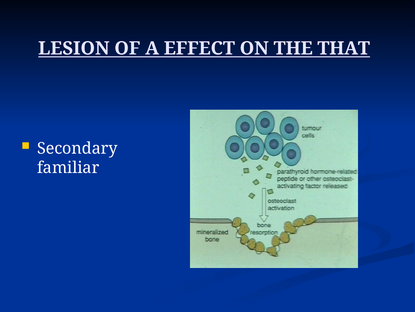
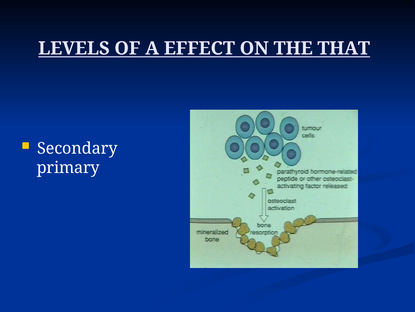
LESION: LESION -> LEVELS (74, 48)
familiar: familiar -> primary (68, 167)
